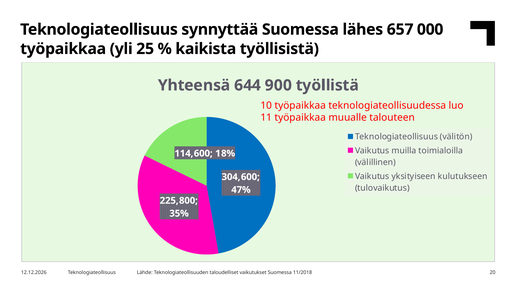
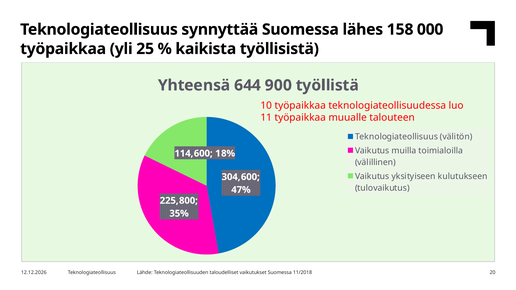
657: 657 -> 158 (400, 30)
